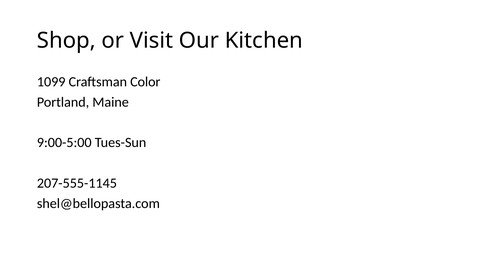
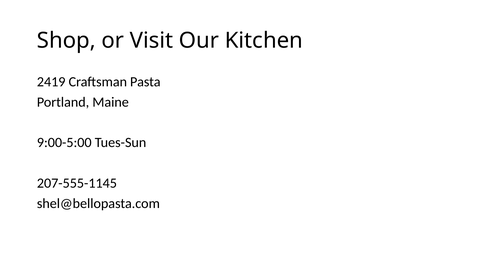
1099: 1099 -> 2419 (51, 82)
Color: Color -> Pasta (145, 82)
